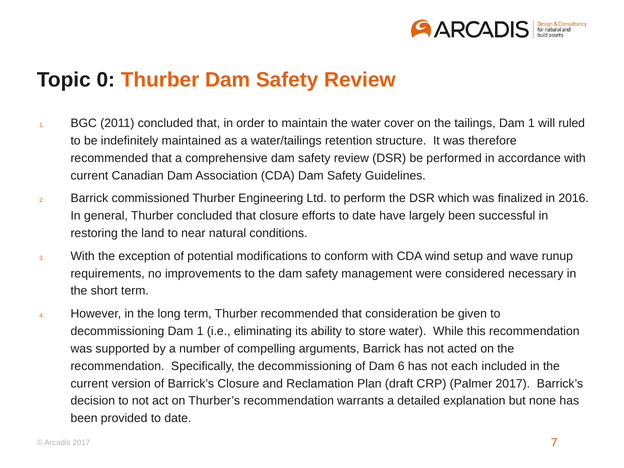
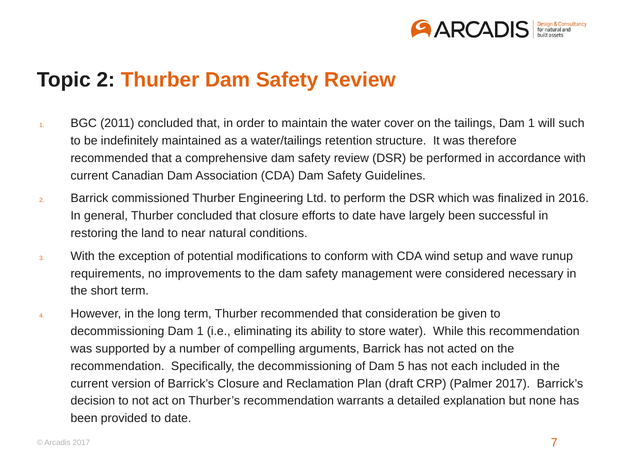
Topic 0: 0 -> 2 (106, 80)
ruled: ruled -> such (572, 123)
6: 6 -> 5 (401, 366)
